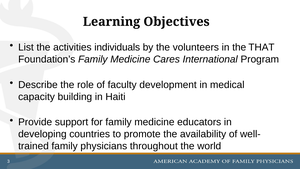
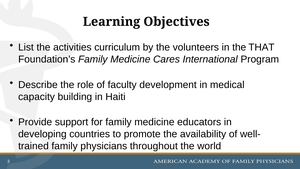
individuals: individuals -> curriculum (117, 47)
